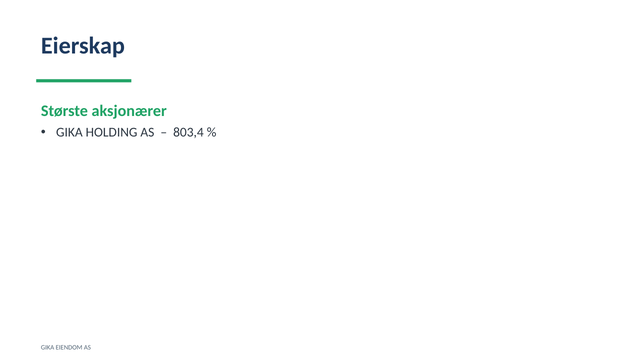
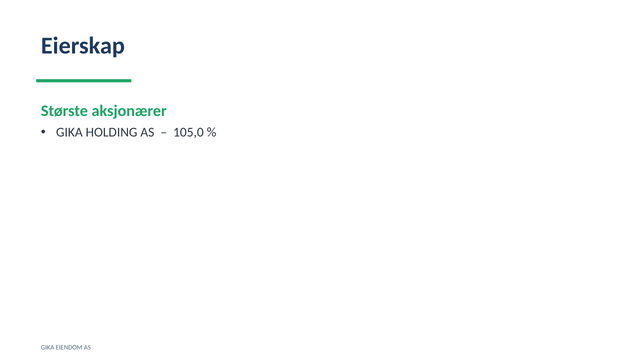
803,4: 803,4 -> 105,0 (188, 132)
